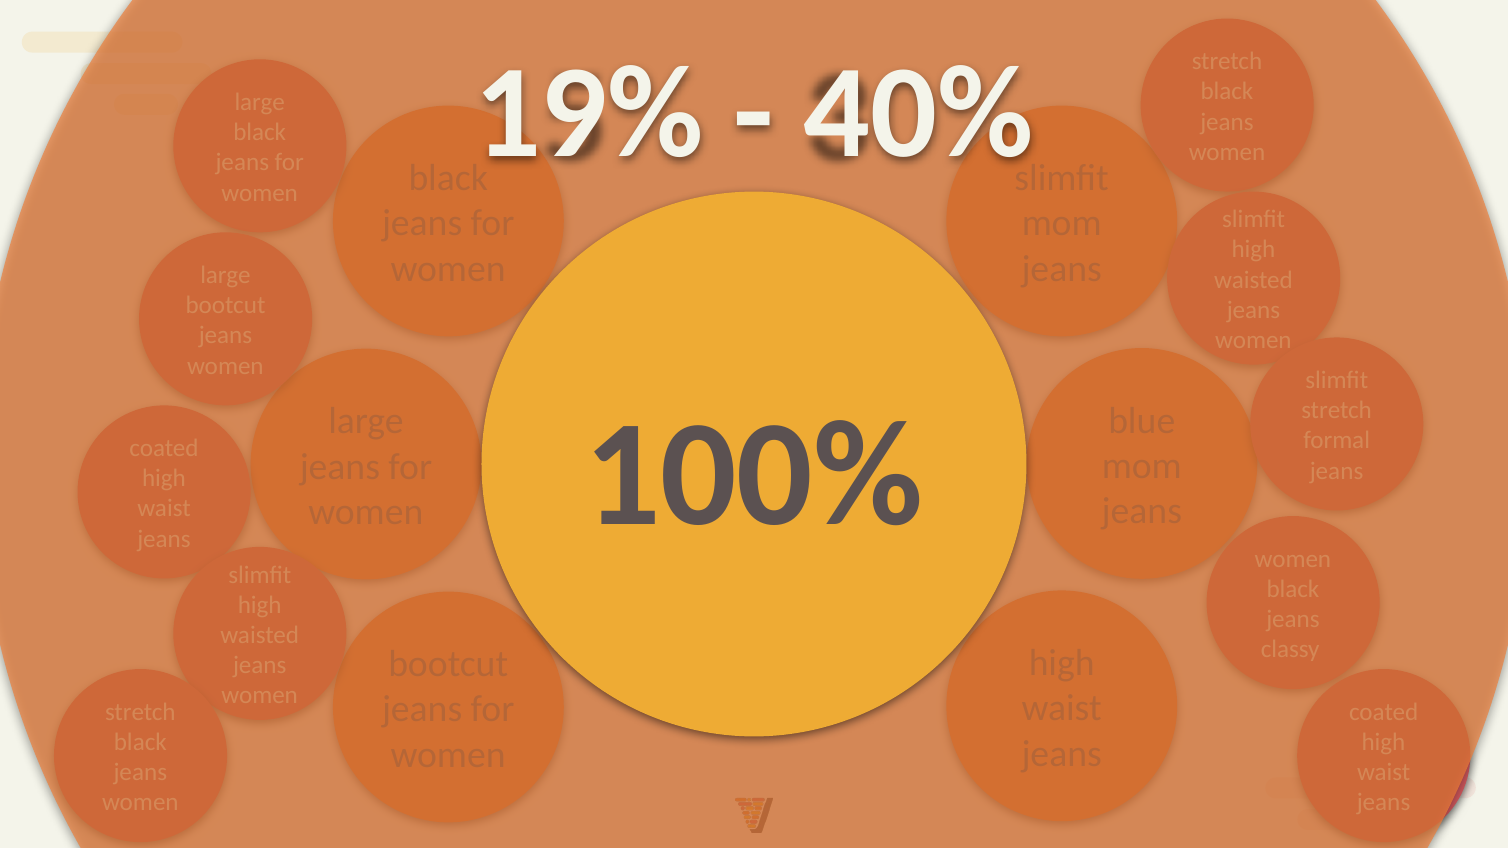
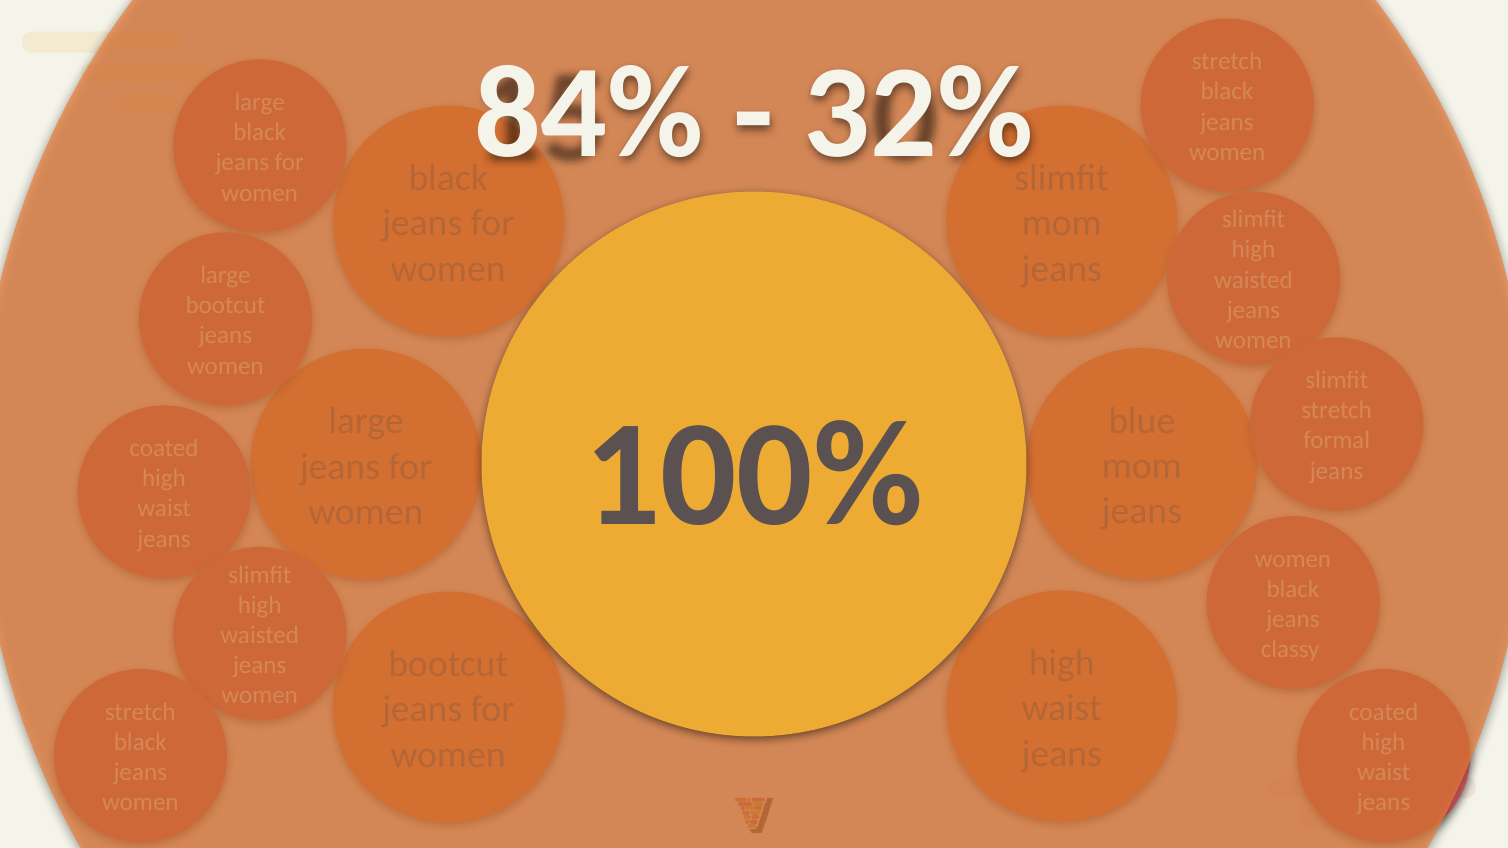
19%: 19% -> 84% (589, 113)
40%: 40% -> 32% (919, 113)
